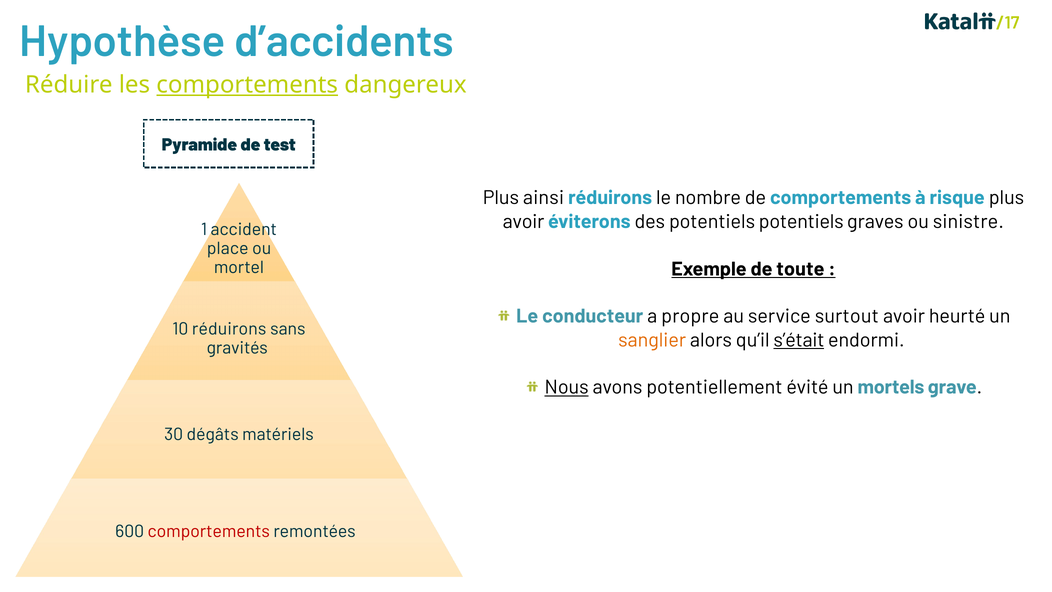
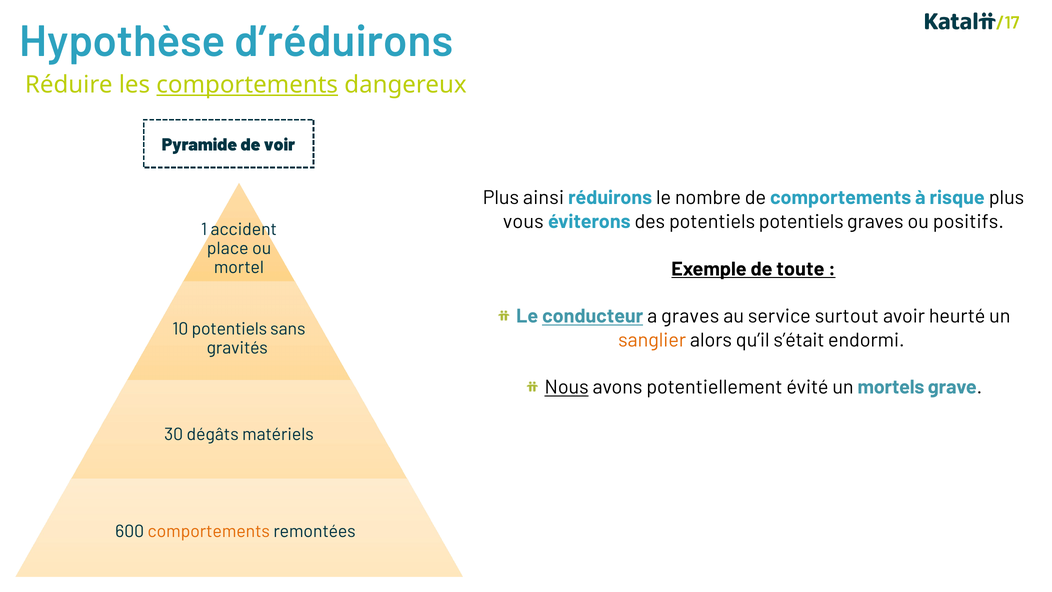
d’accidents: d’accidents -> d’réduirons (344, 42)
test: test -> voir (280, 145)
avoir: avoir -> vous (523, 222)
sinistre: sinistre -> positifs (968, 222)
conducteur underline: none -> present (593, 316)
a propre: propre -> graves (690, 316)
réduirons: réduirons -> potentiels (229, 329)
s’était underline: present -> none (799, 340)
comportements colour: red -> orange (209, 531)
